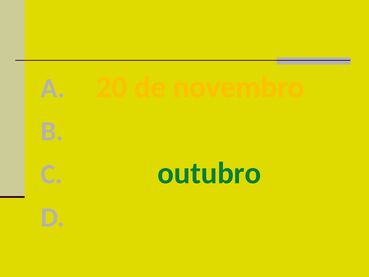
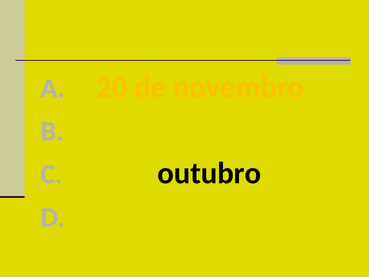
outubro colour: green -> black (209, 173)
